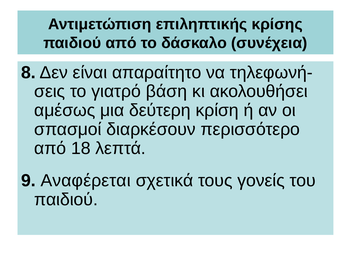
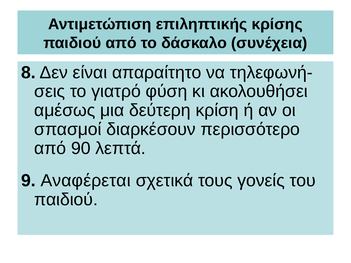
βάση: βάση -> φύση (167, 92)
18: 18 -> 90 (81, 148)
